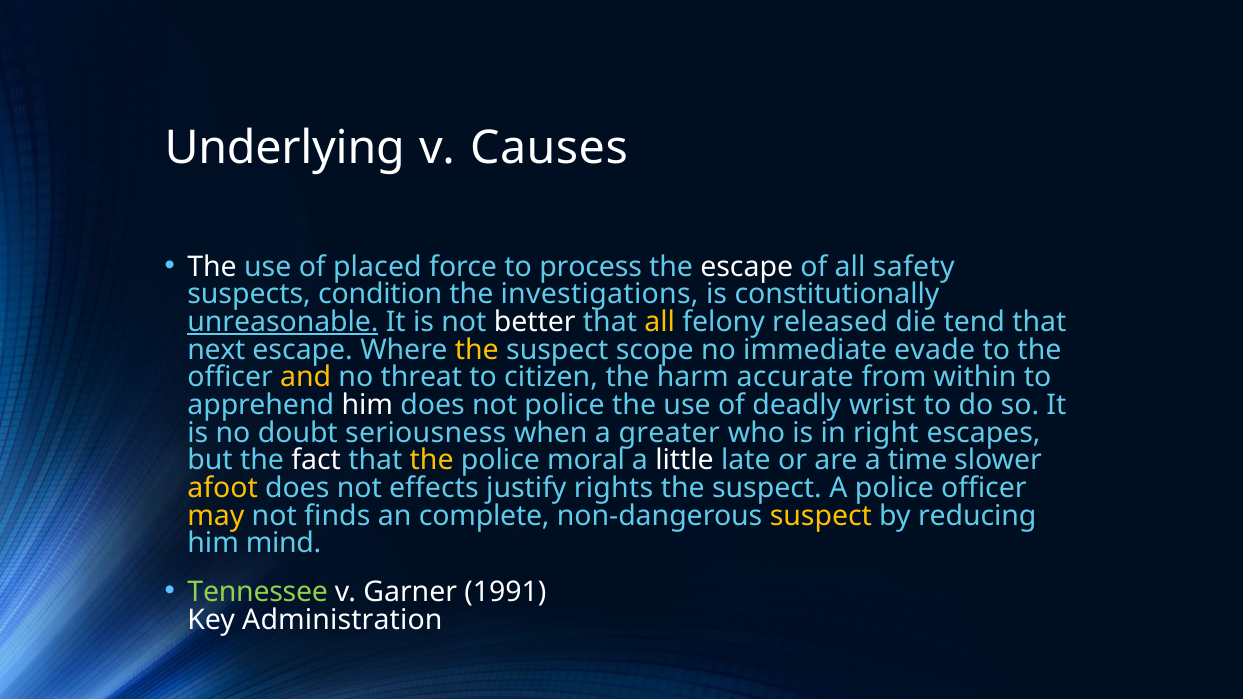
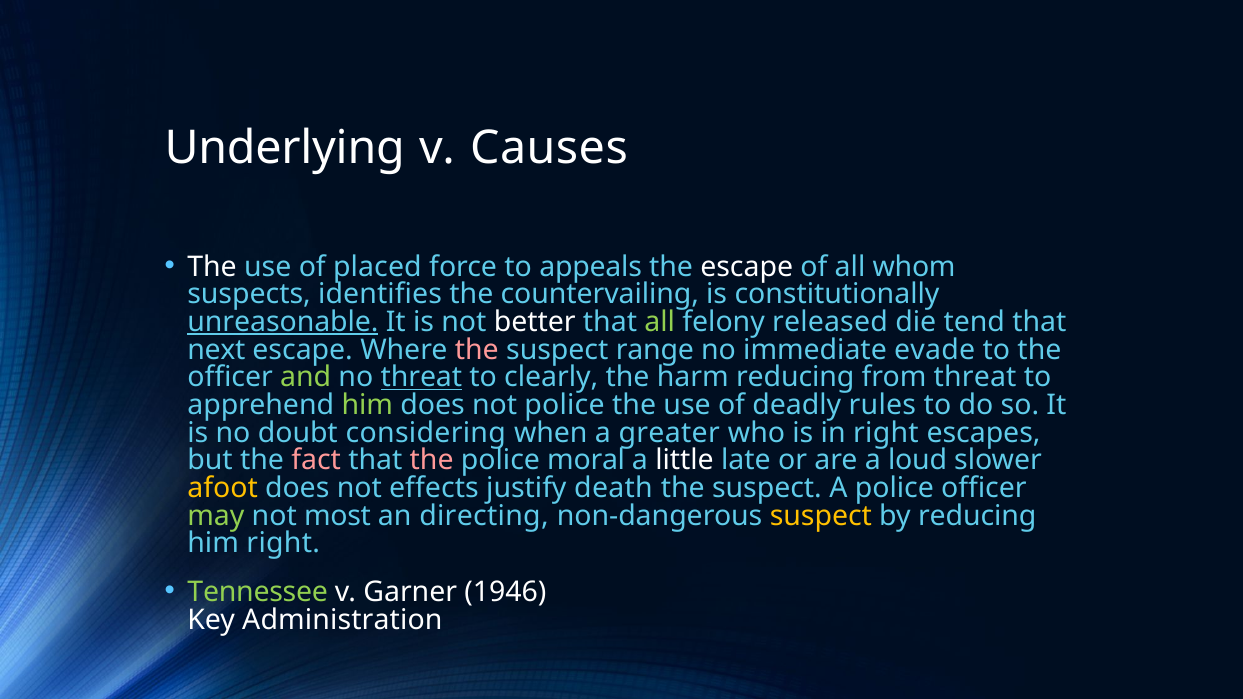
process: process -> appeals (591, 267)
safety: safety -> whom (914, 267)
condition: condition -> identifies (380, 295)
investigations: investigations -> countervailing (600, 295)
all colour: yellow -> light green (660, 322)
the colour: yellow -> pink (477, 350)
scope: scope -> range (655, 350)
and colour: yellow -> light green (306, 378)
threat underline: none -> present (421, 378)
citizen: citizen -> clearly (551, 378)
harm accurate: accurate -> reducing (795, 378)
from within: within -> threat (975, 378)
him colour: white -> light green (367, 405)
wrist: wrist -> rules (882, 405)
seriousness: seriousness -> considering (426, 433)
fact colour: white -> pink (316, 461)
the colour: yellow -> pink (432, 461)
time: time -> loud (918, 461)
rights: rights -> death (614, 488)
may colour: yellow -> light green (216, 516)
finds: finds -> most (338, 516)
complete: complete -> directing (484, 516)
him mind: mind -> right (283, 544)
1991: 1991 -> 1946 (506, 592)
